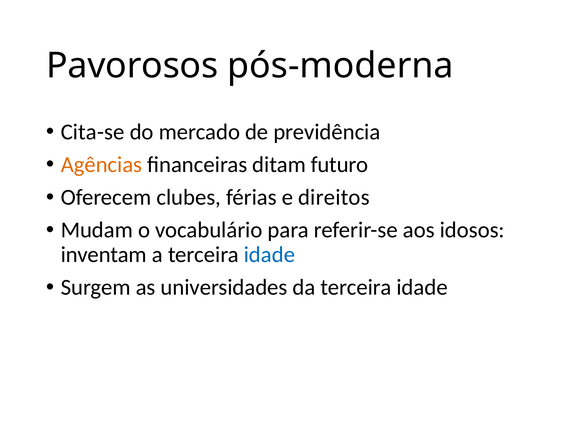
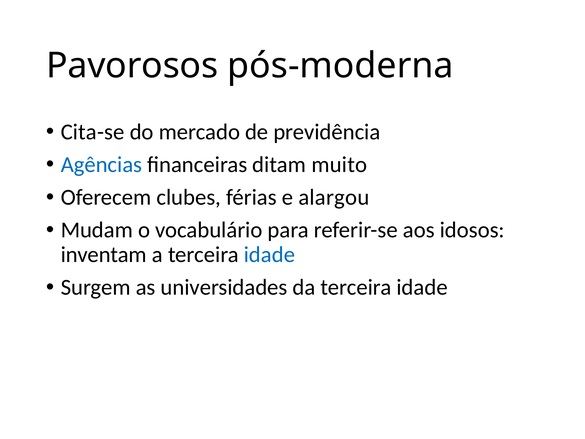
Agências colour: orange -> blue (101, 165)
futuro: futuro -> muito (339, 165)
direitos: direitos -> alargou (334, 197)
